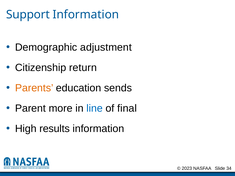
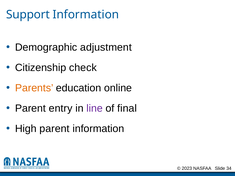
return: return -> check (83, 68)
sends: sends -> online (118, 88)
more: more -> entry (61, 108)
line colour: blue -> purple (95, 108)
High results: results -> parent (55, 129)
